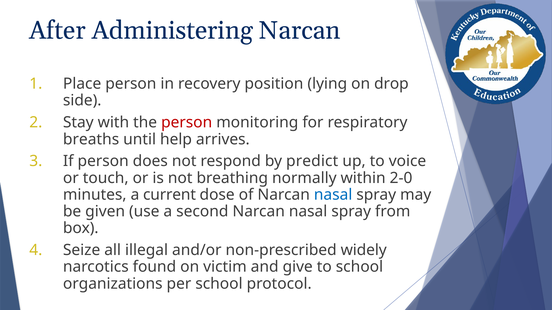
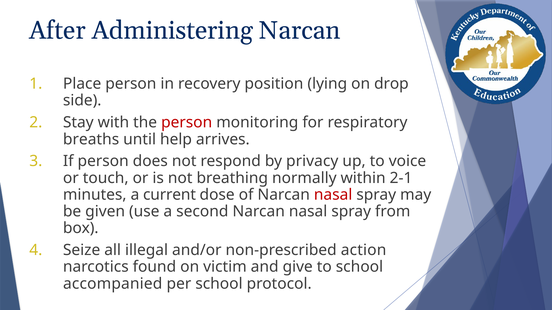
predict: predict -> privacy (312, 161)
2-0: 2-0 -> 2-1 (401, 178)
nasal colour: blue -> red (333, 195)
widely: widely -> action (364, 251)
organizations: organizations -> accompanied (113, 284)
